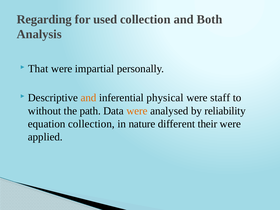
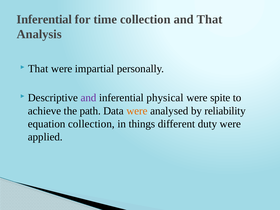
Regarding: Regarding -> Inferential (44, 19)
used: used -> time (105, 19)
and Both: Both -> That (210, 19)
and colour: orange -> purple (89, 98)
staff: staff -> spite (220, 98)
without: without -> achieve (45, 111)
nature: nature -> things (142, 124)
their: their -> duty (207, 124)
